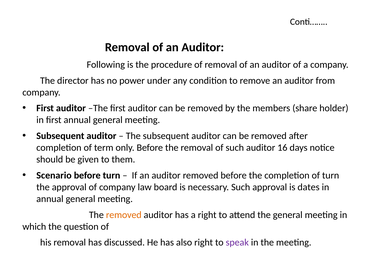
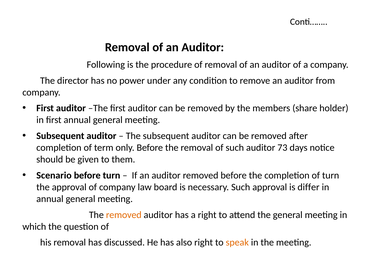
16: 16 -> 73 (282, 148)
dates: dates -> differ (309, 188)
speak colour: purple -> orange (237, 243)
